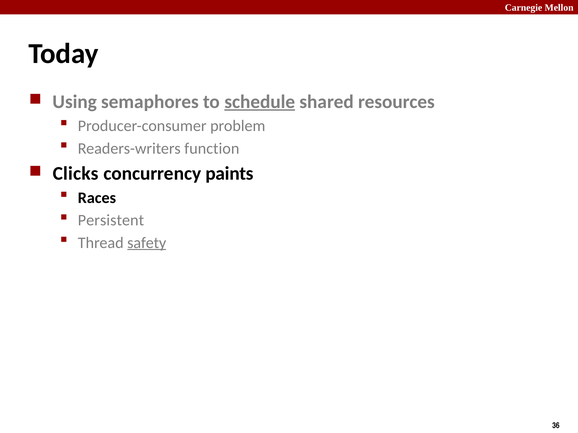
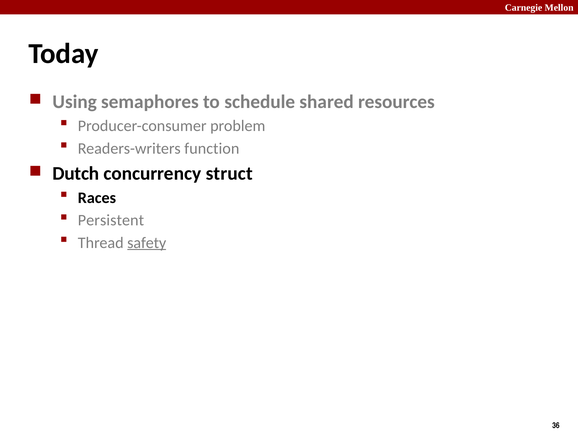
schedule underline: present -> none (260, 102)
Clicks: Clicks -> Dutch (76, 174)
paints: paints -> struct (229, 174)
